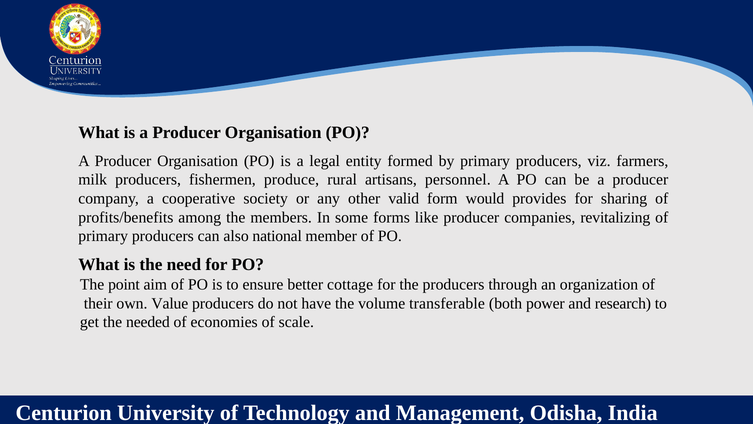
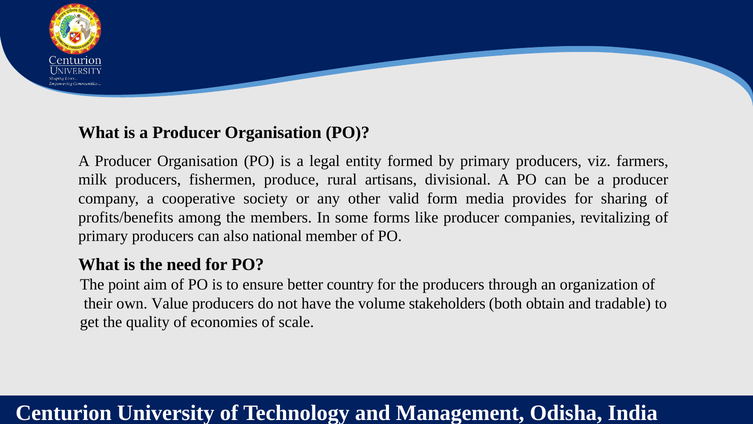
personnel: personnel -> divisional (458, 180)
would: would -> media (485, 198)
cottage: cottage -> country (350, 284)
transferable: transferable -> stakeholders (447, 303)
power: power -> obtain (545, 303)
research: research -> tradable (623, 303)
needed: needed -> quality (148, 322)
